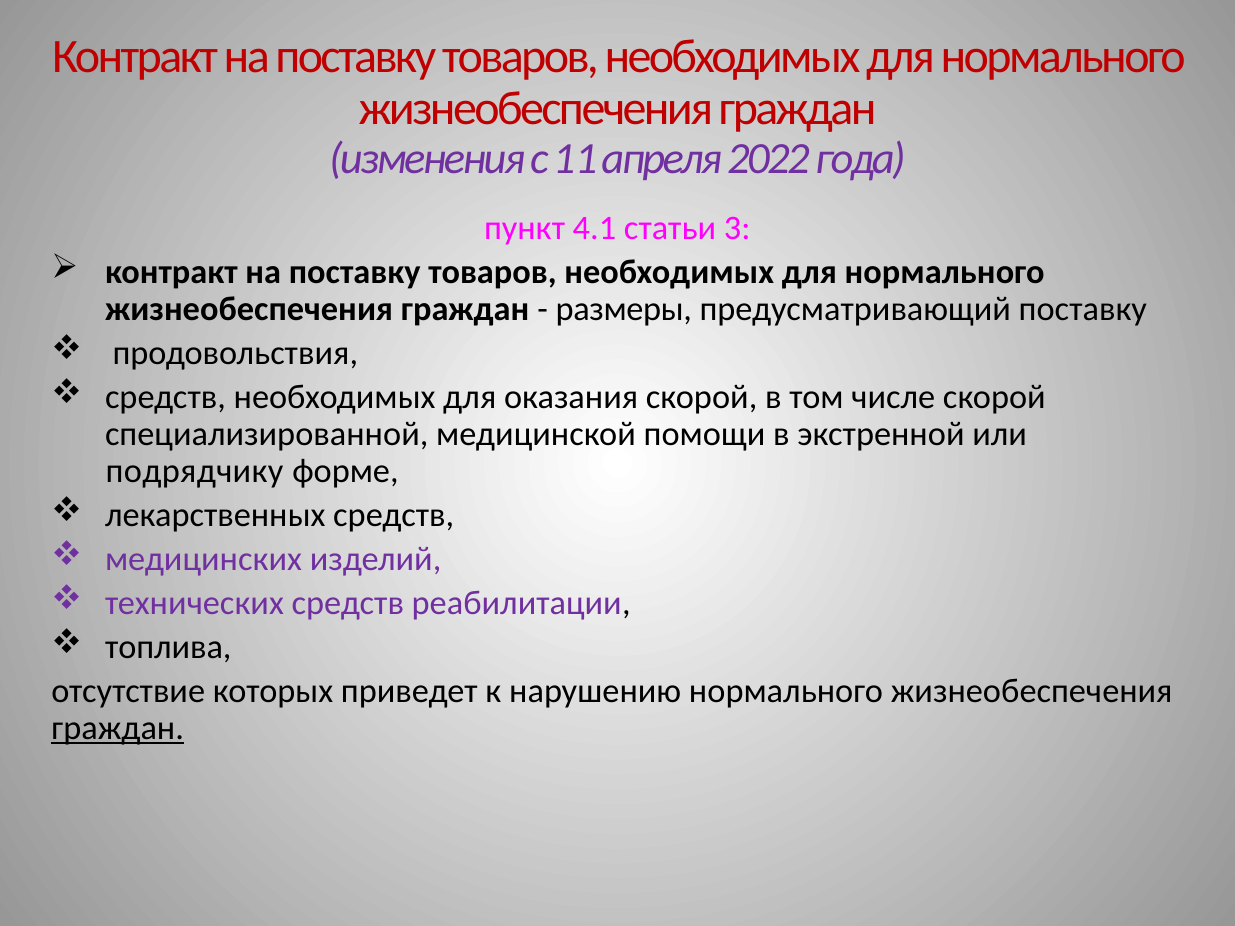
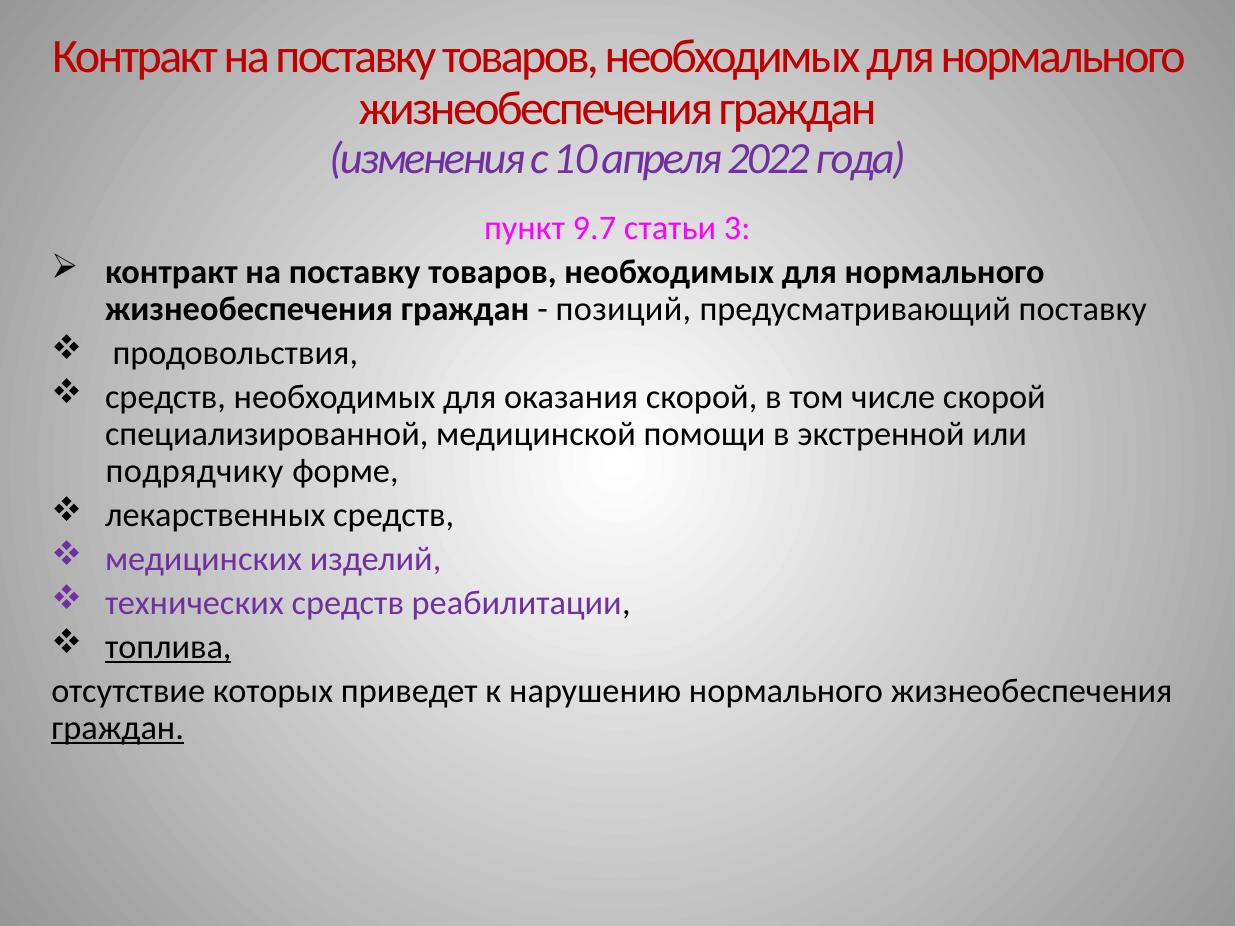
11: 11 -> 10 (575, 159)
4.1: 4.1 -> 9.7 (594, 229)
размеры: размеры -> позиций (623, 310)
топлива underline: none -> present (168, 647)
